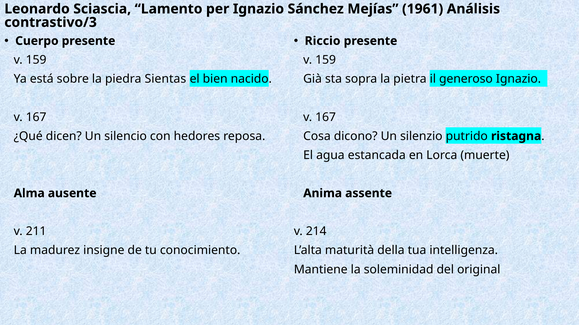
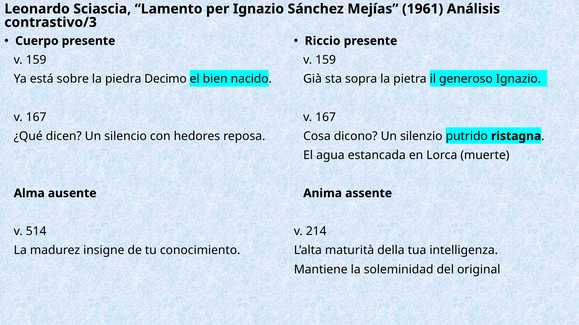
Sientas: Sientas -> Decimo (166, 79)
211: 211 -> 514 (36, 232)
